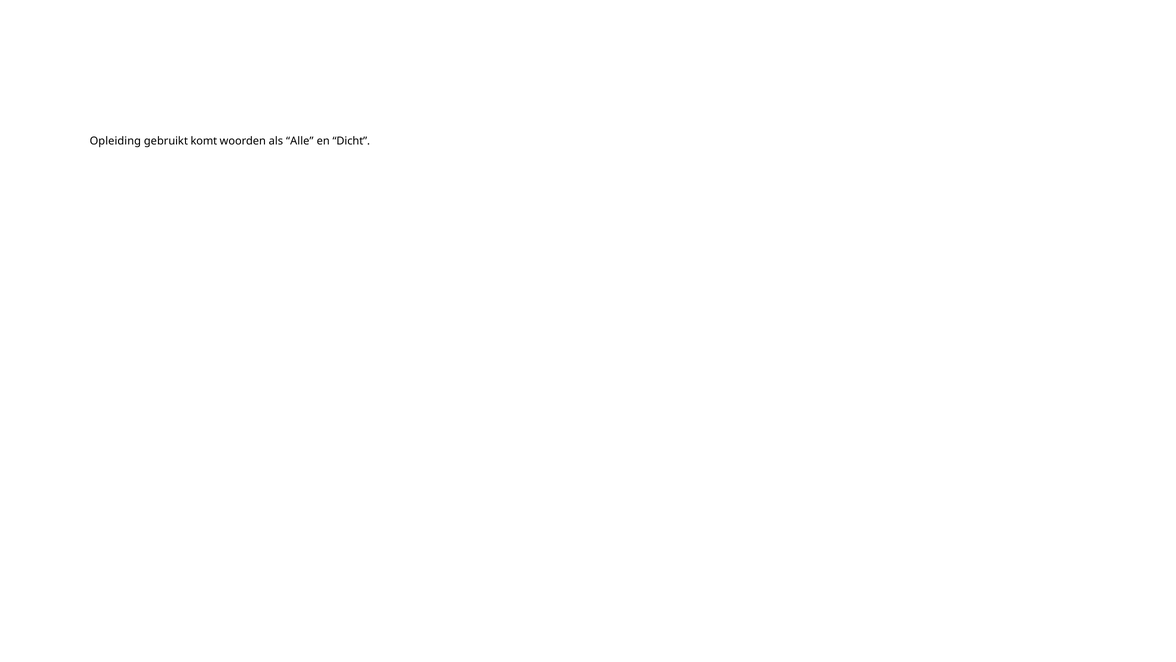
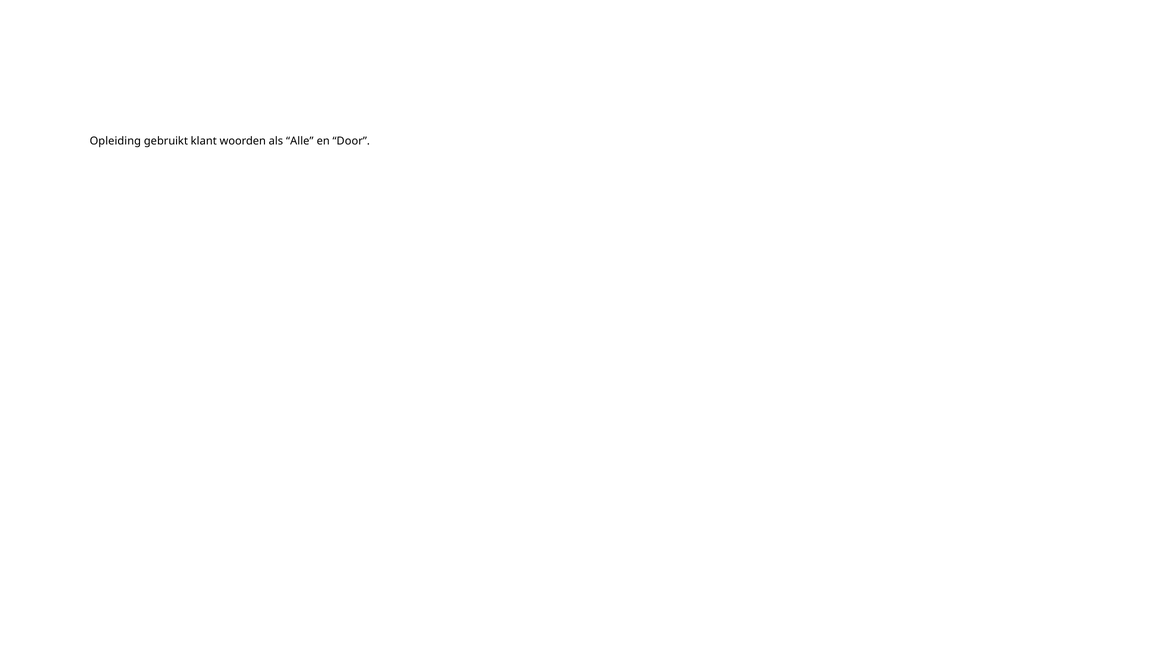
komt: komt -> klant (204, 141)
Dicht: Dicht -> Door (351, 141)
